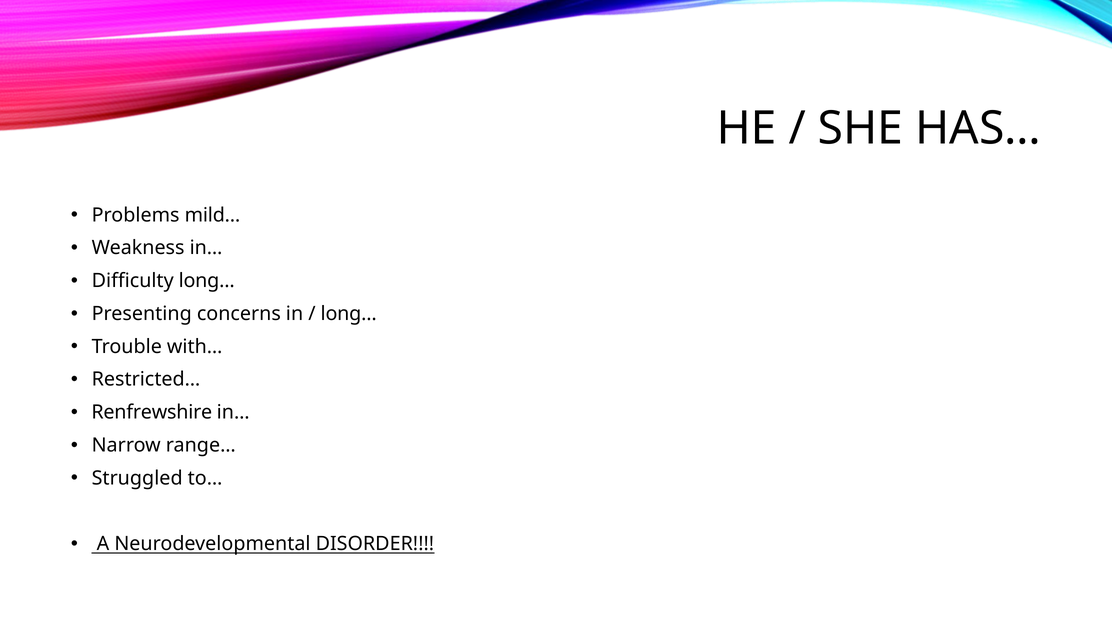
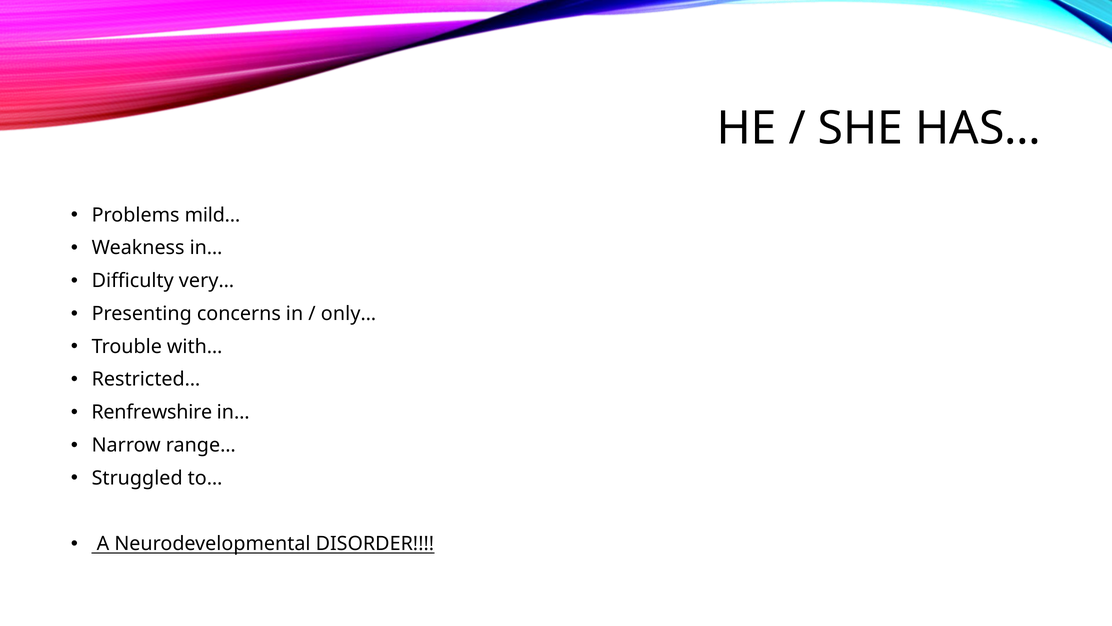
Difficulty long…: long… -> very… (207, 281)
long…: long… -> only… (349, 313)
